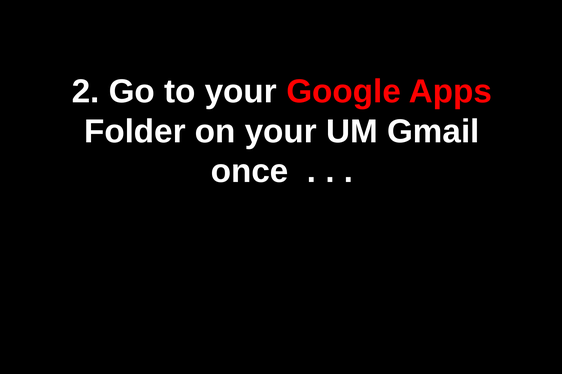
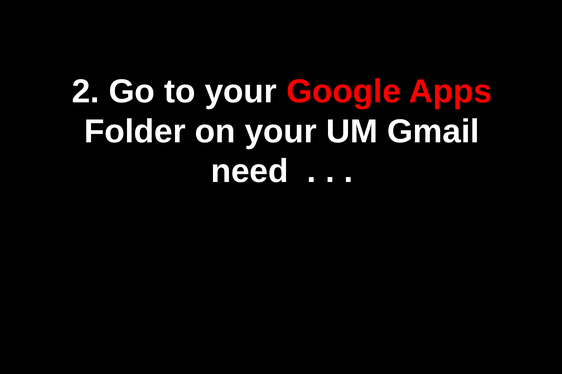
once: once -> need (250, 172)
